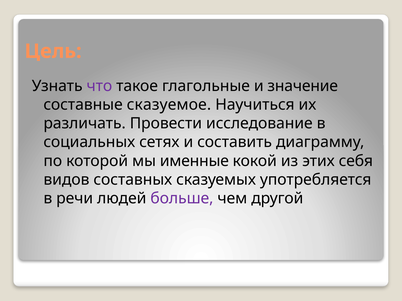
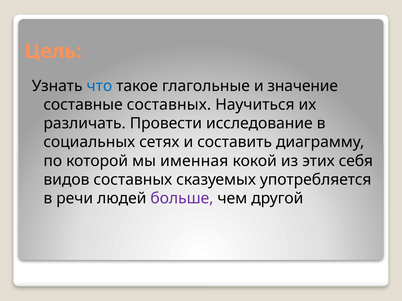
что colour: purple -> blue (99, 86)
составные сказуемое: сказуемое -> составных (169, 105)
именные: именные -> именная (194, 161)
